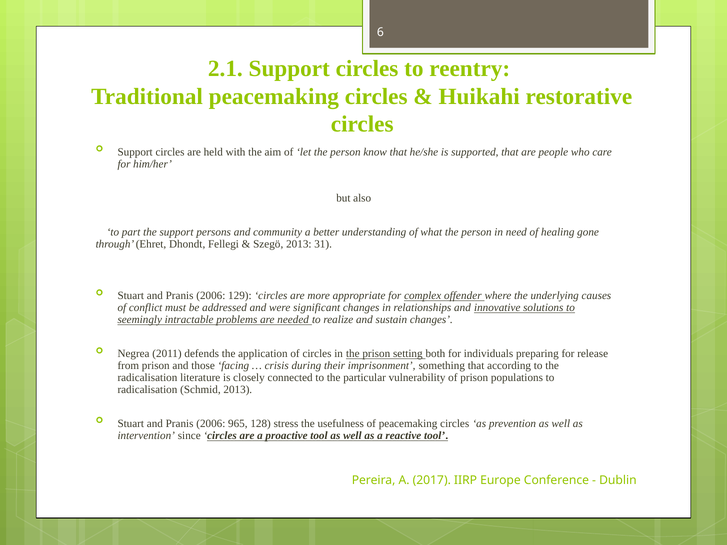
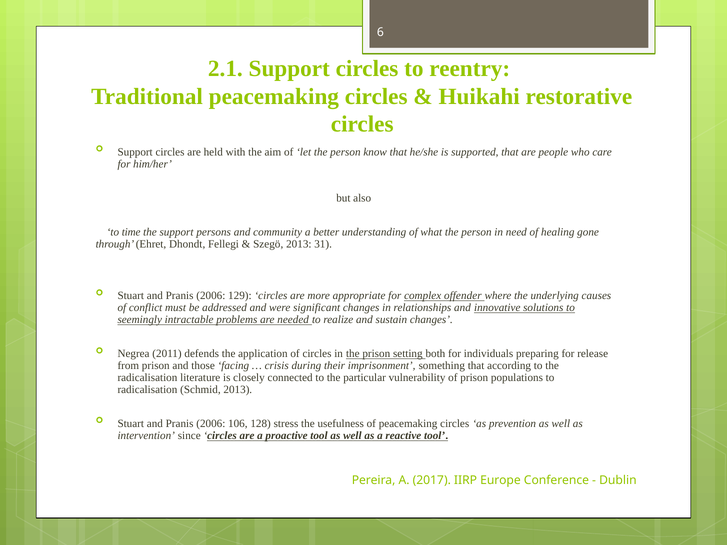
part: part -> time (131, 232)
965: 965 -> 106 (238, 424)
